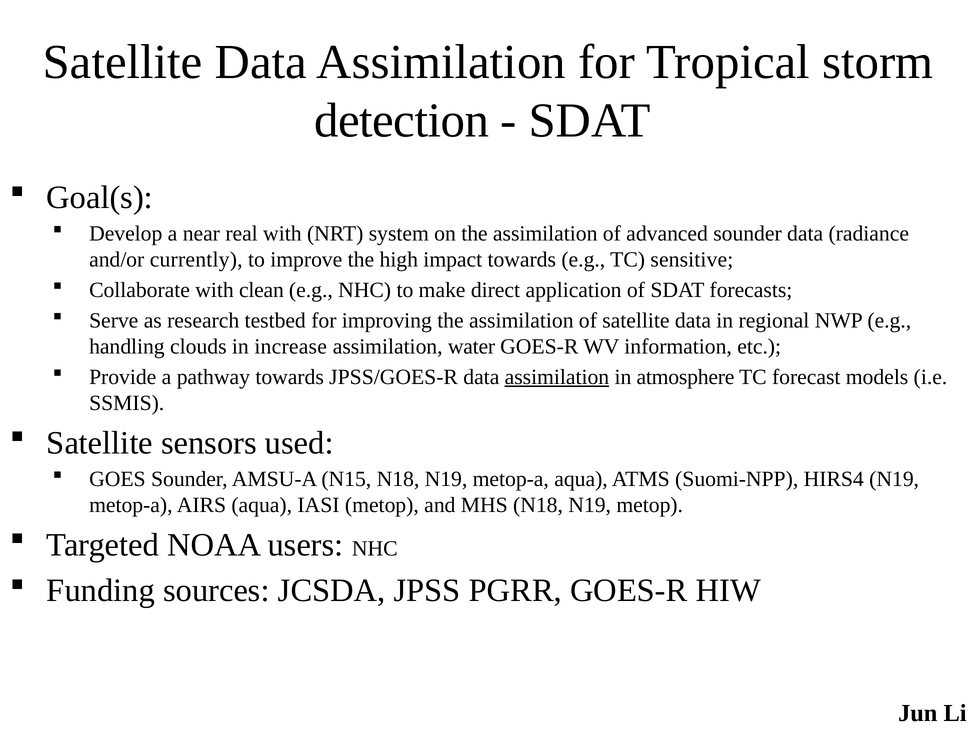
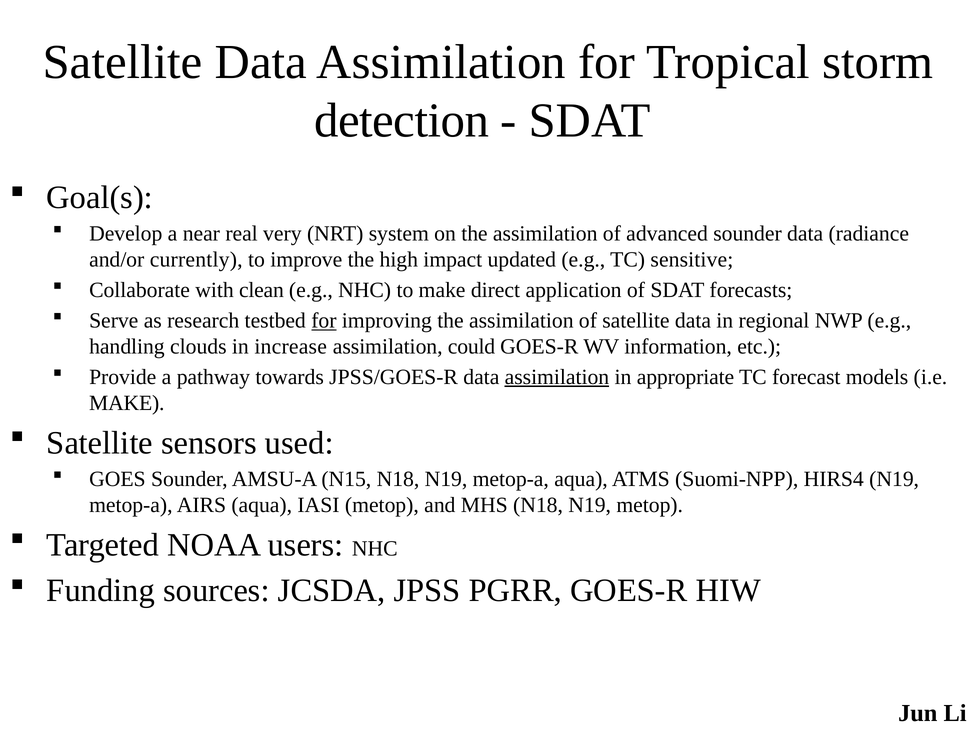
real with: with -> very (282, 234)
impact towards: towards -> updated (522, 260)
for underline: none -> present (324, 320)
water: water -> could (472, 347)
atmosphere: atmosphere -> appropriate (685, 377)
SSMIS: SSMIS -> MAKE (127, 403)
